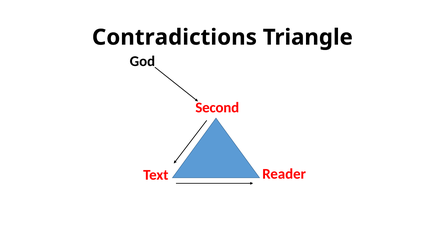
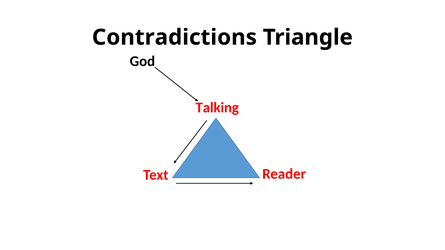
Second: Second -> Talking (217, 108)
